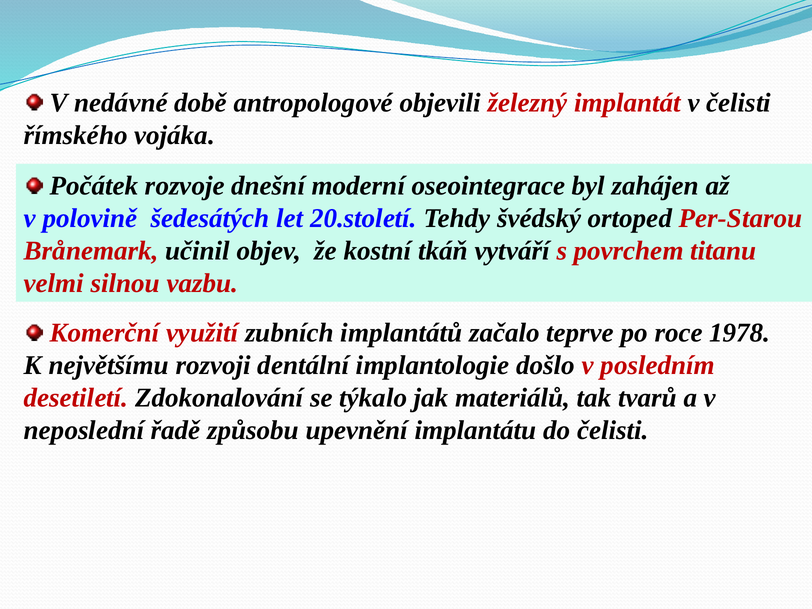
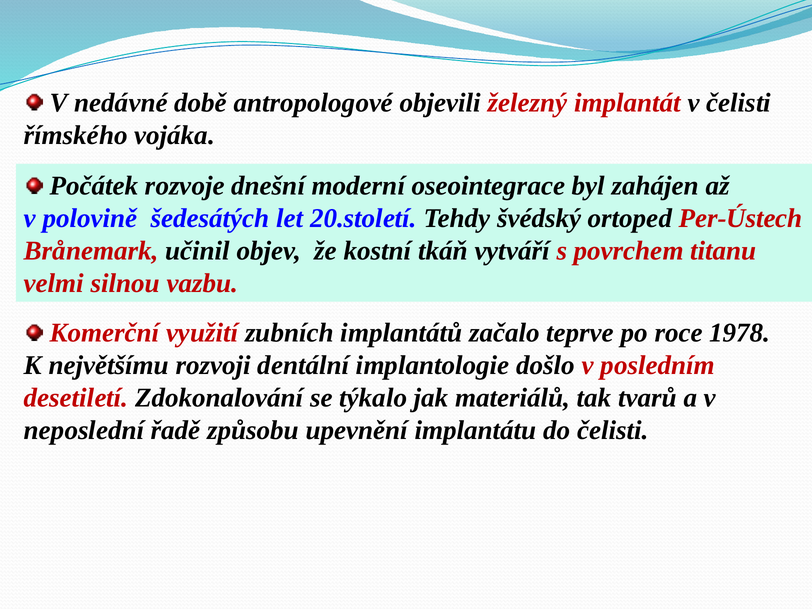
Per-Starou: Per-Starou -> Per-Ústech (741, 218)
